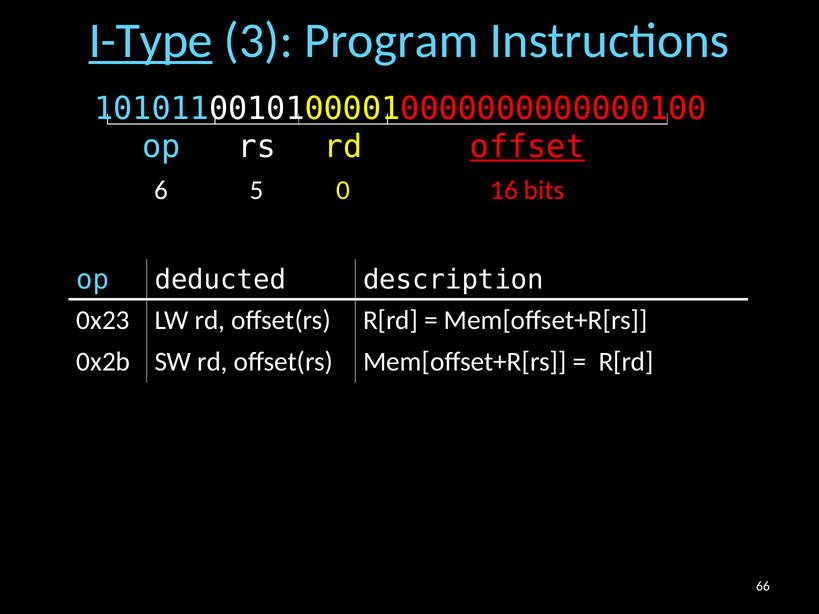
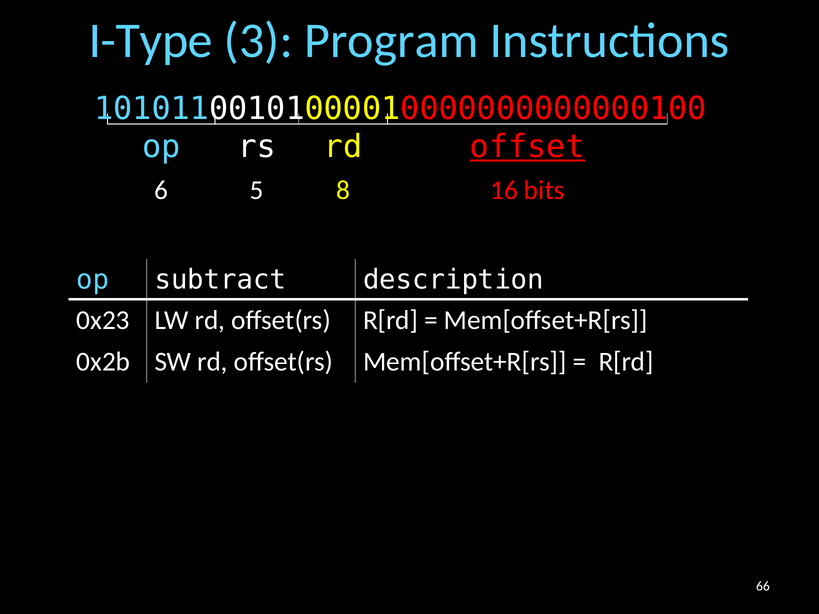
I-Type underline: present -> none (151, 41)
0: 0 -> 8 (343, 190)
deducted: deducted -> subtract (220, 280)
